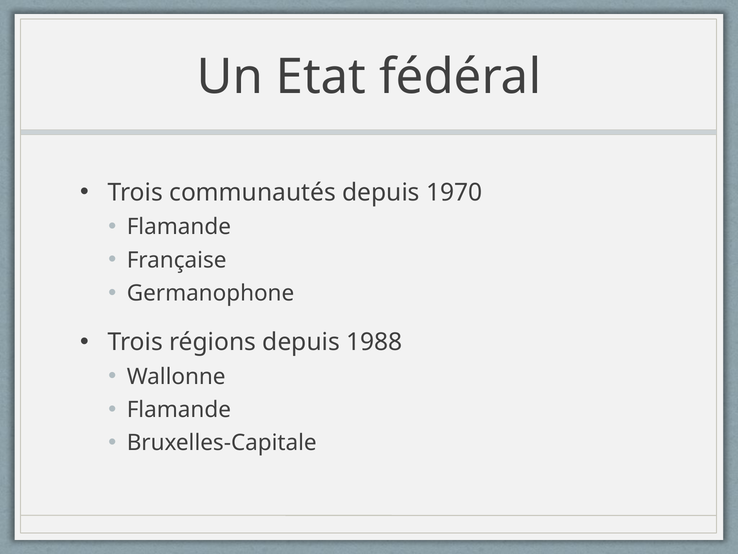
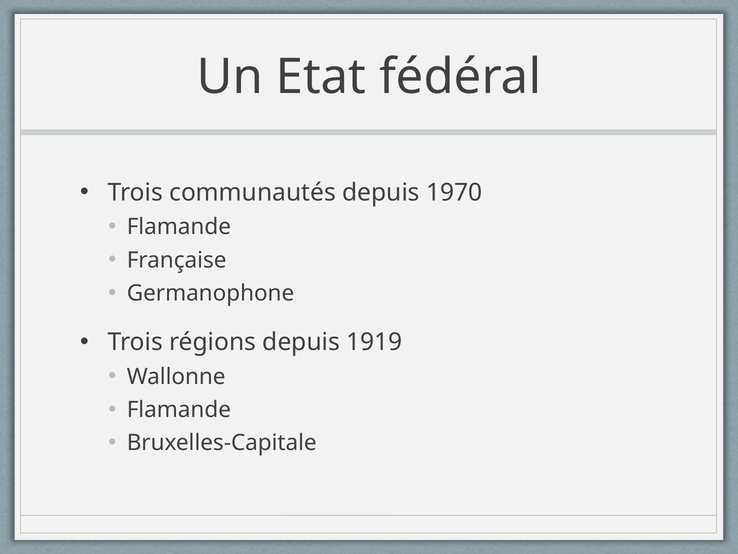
1988: 1988 -> 1919 (374, 342)
